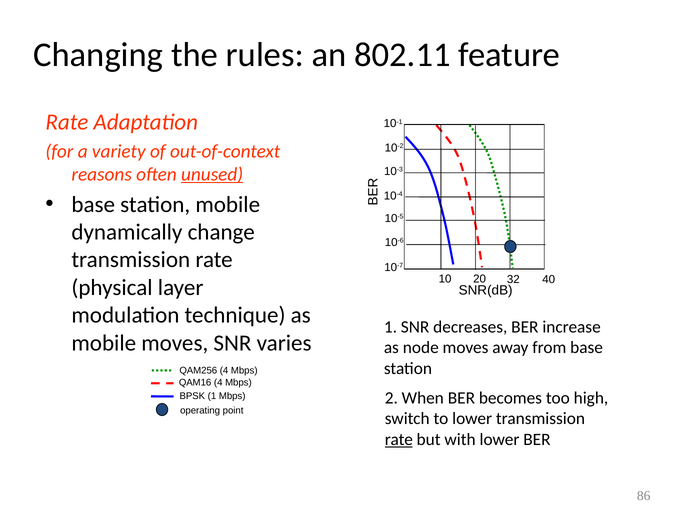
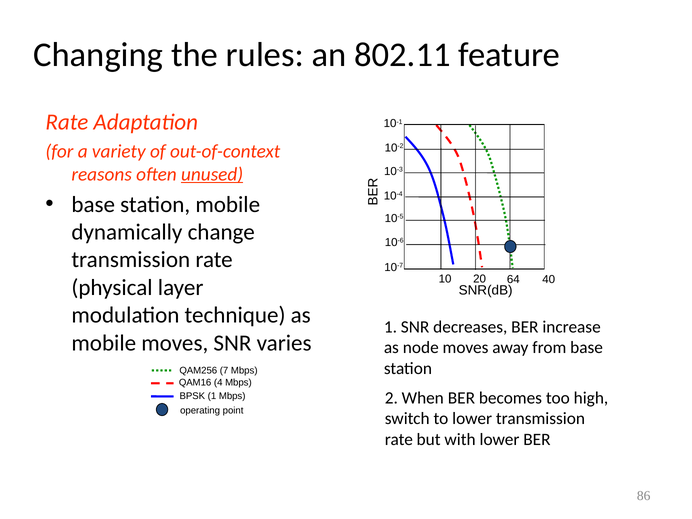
32: 32 -> 64 (513, 279)
QAM256 4: 4 -> 7 (224, 371)
rate underline: present -> none (399, 439)
